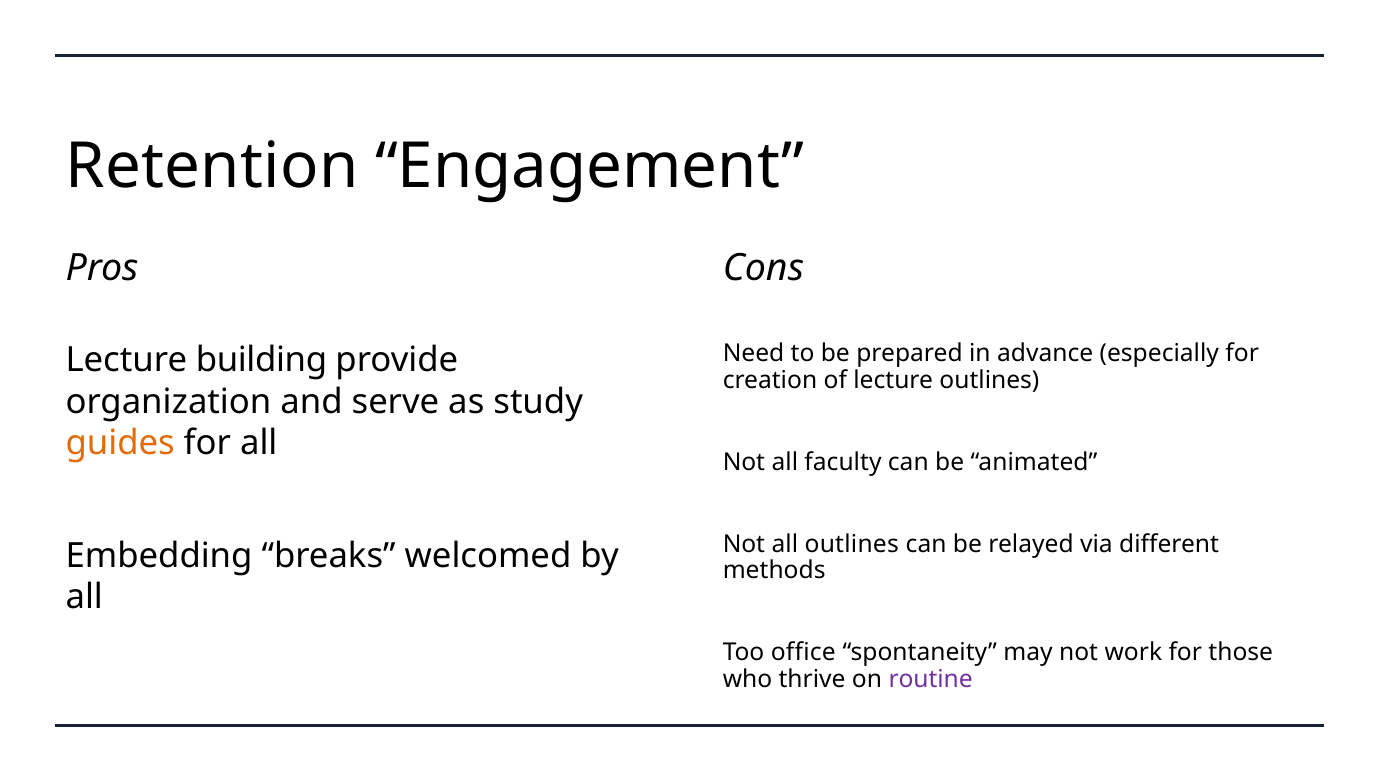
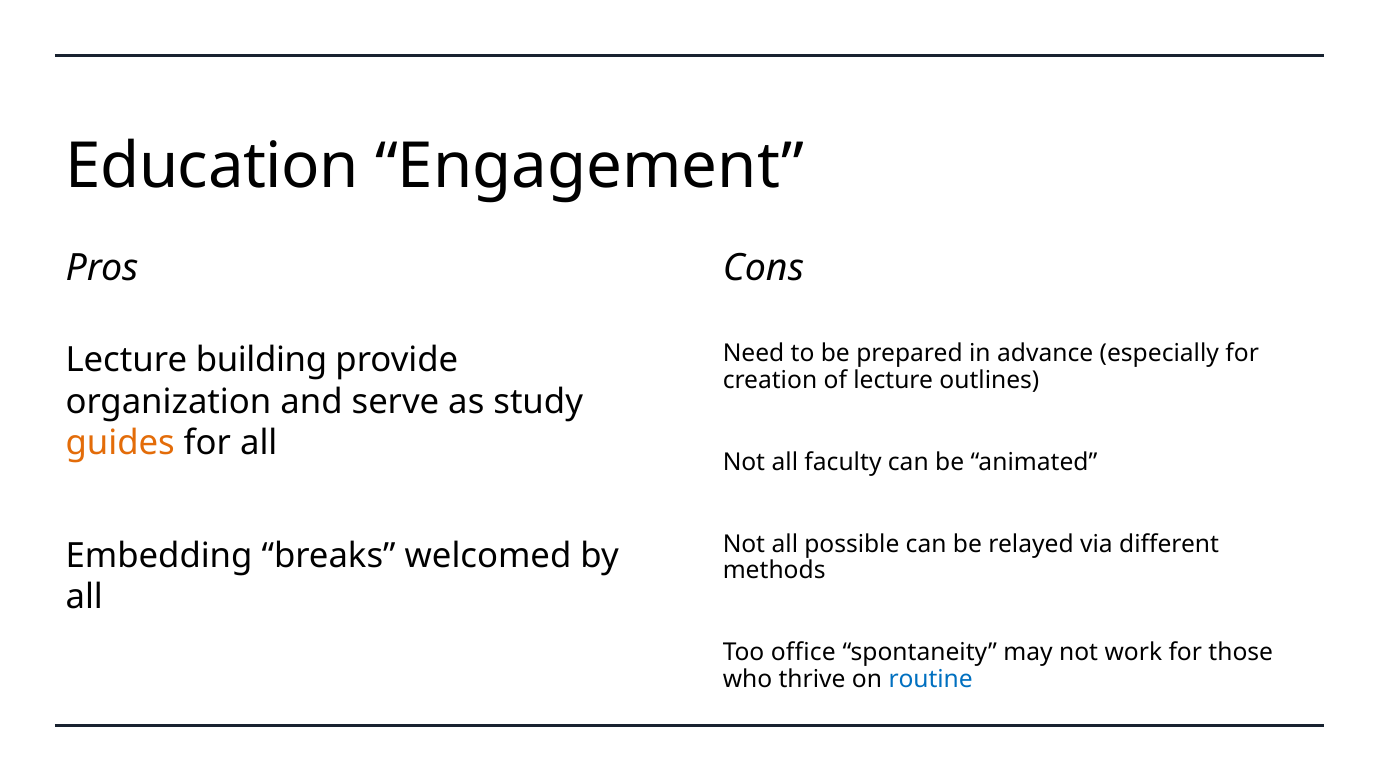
Retention: Retention -> Education (212, 166)
all outlines: outlines -> possible (852, 544)
routine colour: purple -> blue (931, 679)
